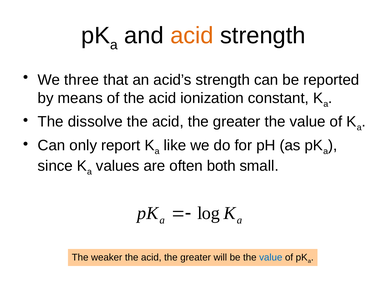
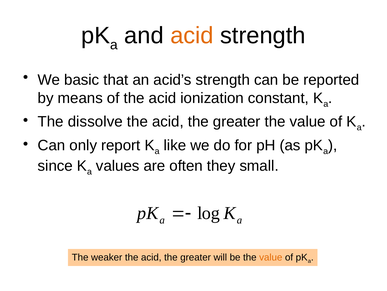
three: three -> basic (82, 80)
both: both -> they (221, 166)
value colour: blue -> orange (271, 257)
